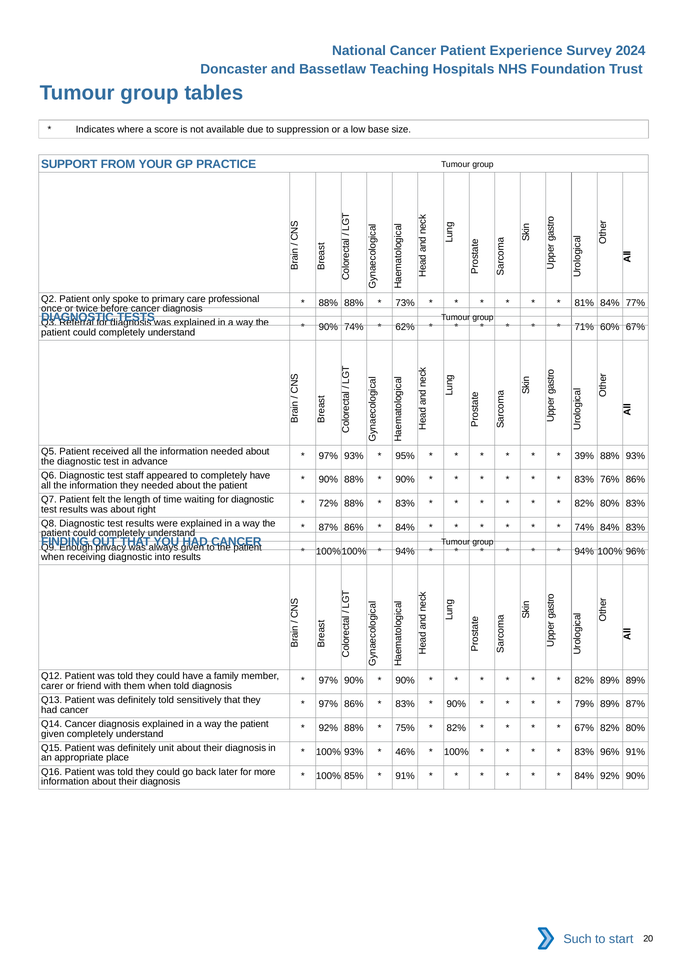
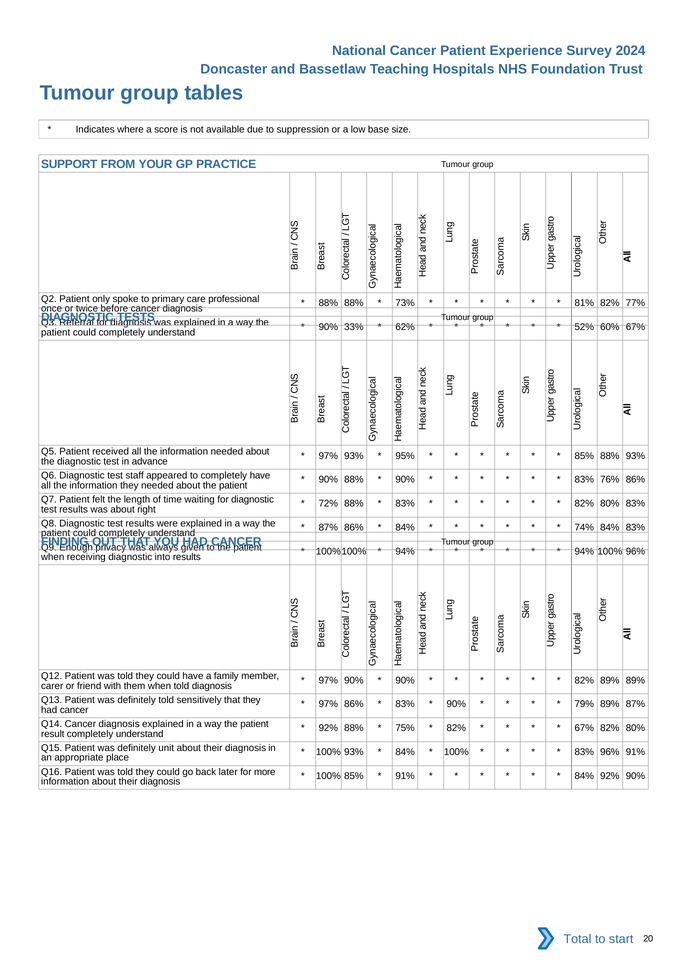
81% 84%: 84% -> 82% (610, 303)
90% 74%: 74% -> 33% (354, 327)
71%: 71% -> 52% (584, 327)
39%: 39% -> 85% (584, 456)
given: given -> result (53, 733)
46%: 46% -> 84% (405, 752)
Such: Such -> Total (578, 939)
